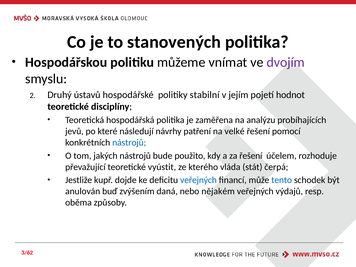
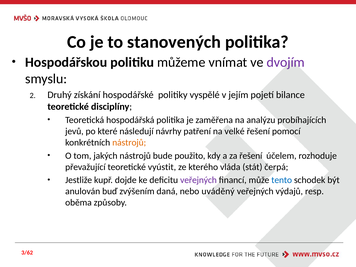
ústavů: ústavů -> získání (87, 95)
stabilní: stabilní -> vyspělé (205, 95)
hodnot: hodnot -> bilance (290, 95)
nástrojů colour: blue -> orange (129, 143)
veřejných colour: blue -> purple (198, 180)
nějakém: nějakém -> uváděný (218, 191)
